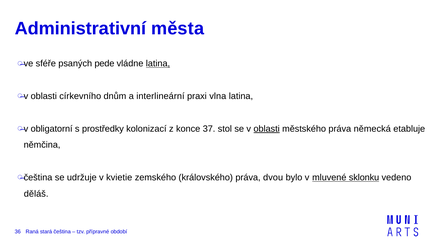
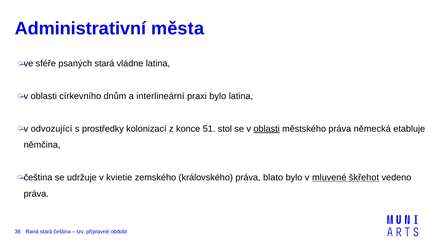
psaných pede: pede -> stará (104, 64)
latina underline: present -> none (158, 64)
praxi vlna: vlna -> bylo (218, 96)
obligatorní: obligatorní -> odvozující (52, 129)
37: 37 -> 51 (209, 129)
dvou: dvou -> blato (273, 178)
sklonku: sklonku -> škřehot (364, 178)
děláš: děláš -> práva (36, 194)
